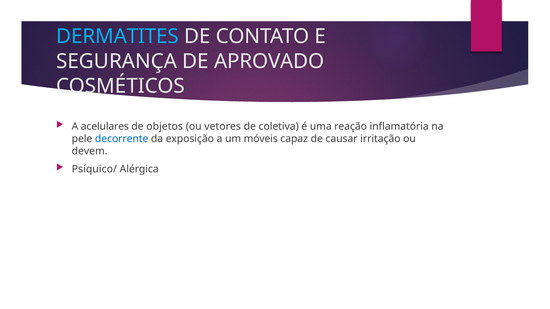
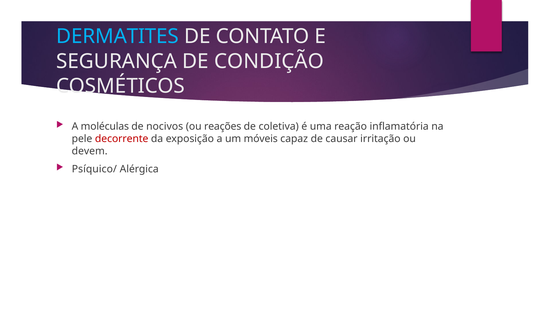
APROVADO: APROVADO -> CONDIÇÃO (269, 61)
acelulares: acelulares -> moléculas (105, 126)
objetos: objetos -> nocivos (165, 126)
vetores: vetores -> reações (223, 126)
decorrente colour: blue -> red (122, 139)
